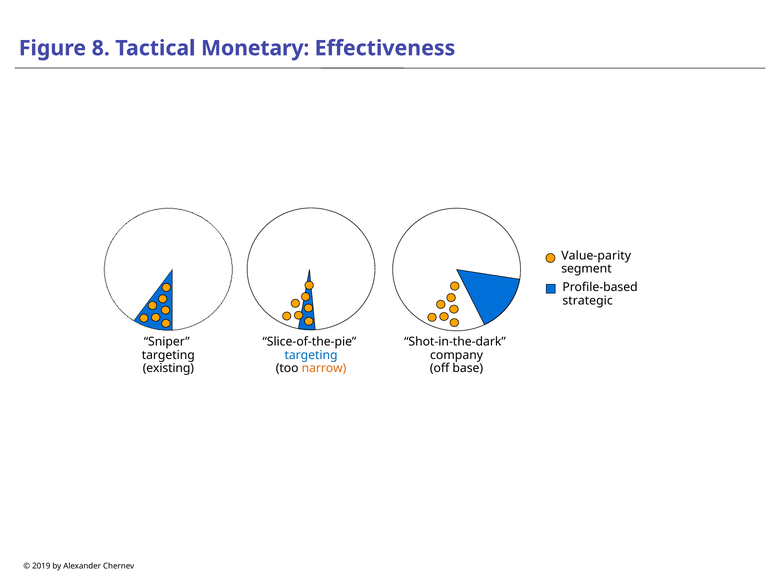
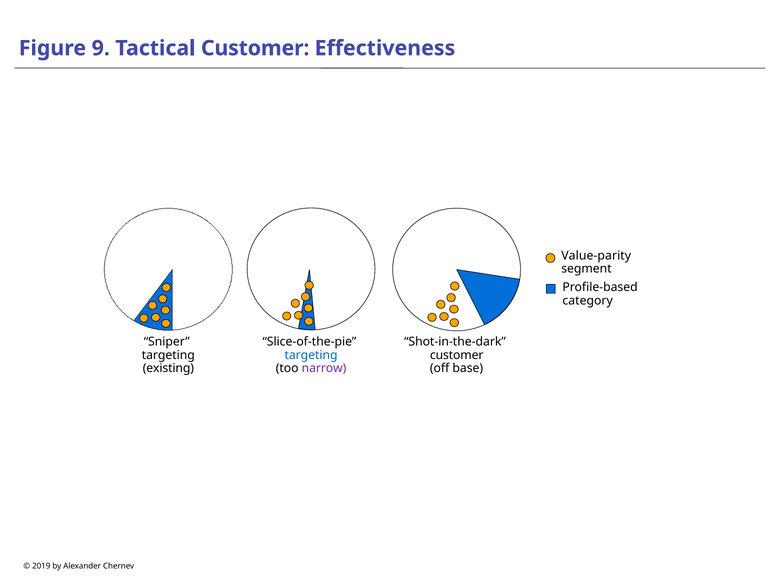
8: 8 -> 9 (101, 48)
Tactical Monetary: Monetary -> Customer (255, 48)
strategic: strategic -> category (588, 301)
company: company -> customer (457, 355)
narrow colour: orange -> purple (324, 368)
